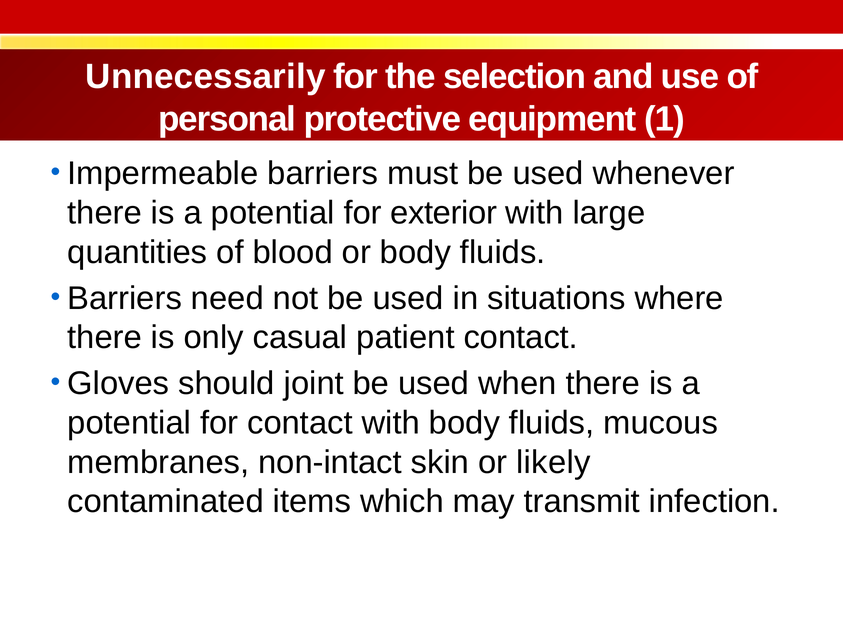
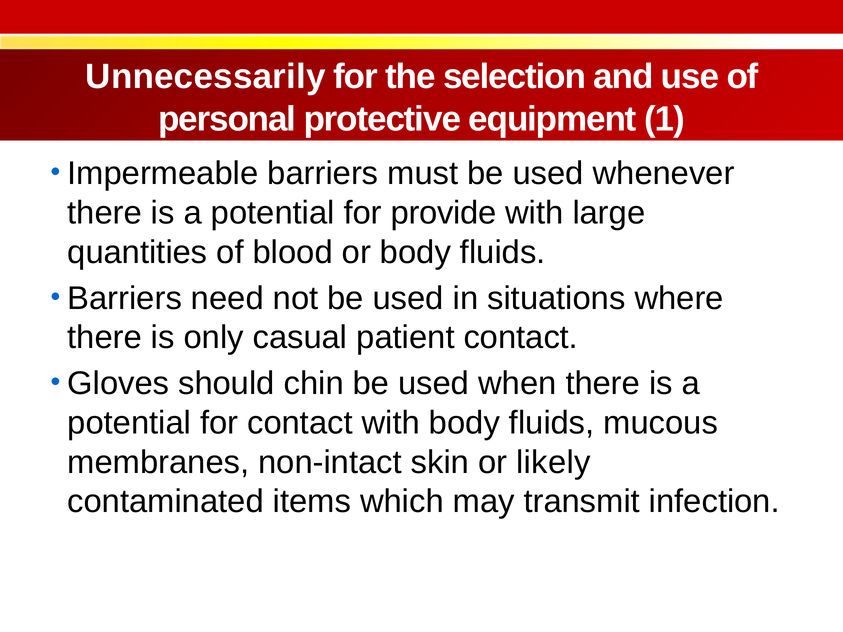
exterior: exterior -> provide (444, 213)
joint: joint -> chin (314, 384)
